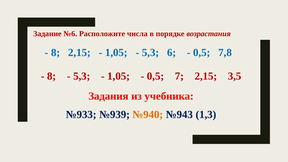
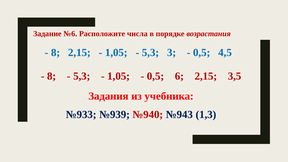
6: 6 -> 3 (172, 53)
7,8: 7,8 -> 4,5 (225, 53)
7: 7 -> 6 (179, 76)
№940 colour: orange -> red (148, 115)
